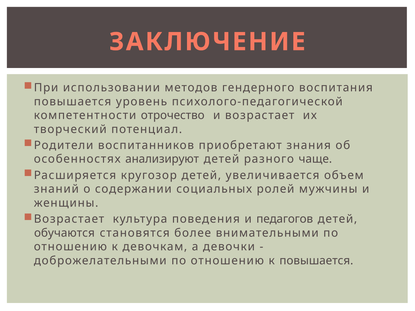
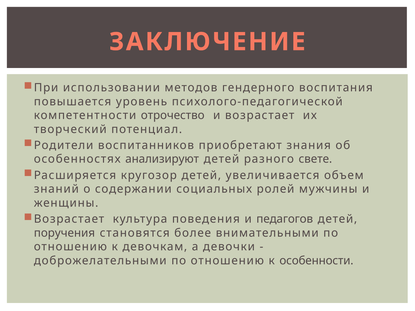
чаще: чаще -> свете (315, 159)
обучаются: обучаются -> поручения (64, 233)
к повышается: повышается -> особенности (316, 261)
